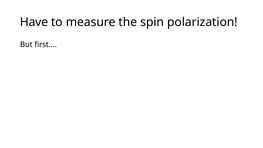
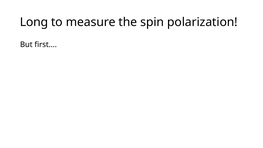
Have: Have -> Long (34, 22)
